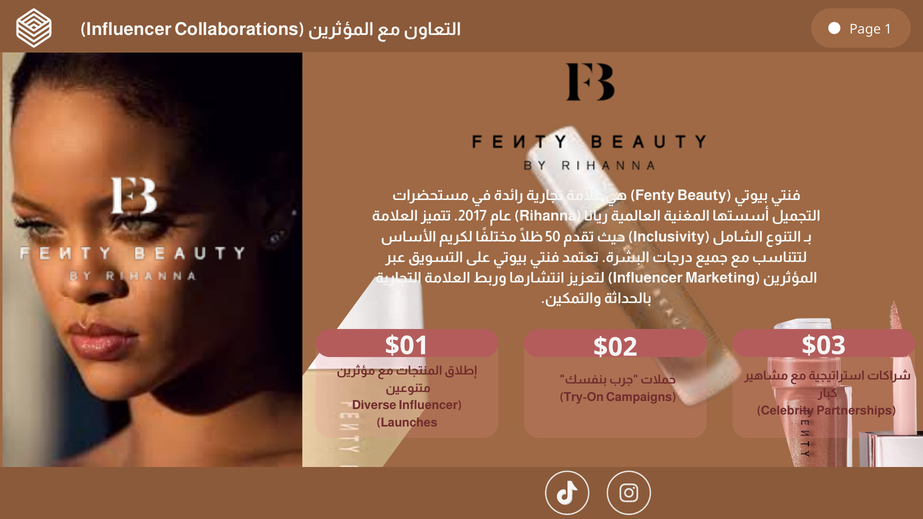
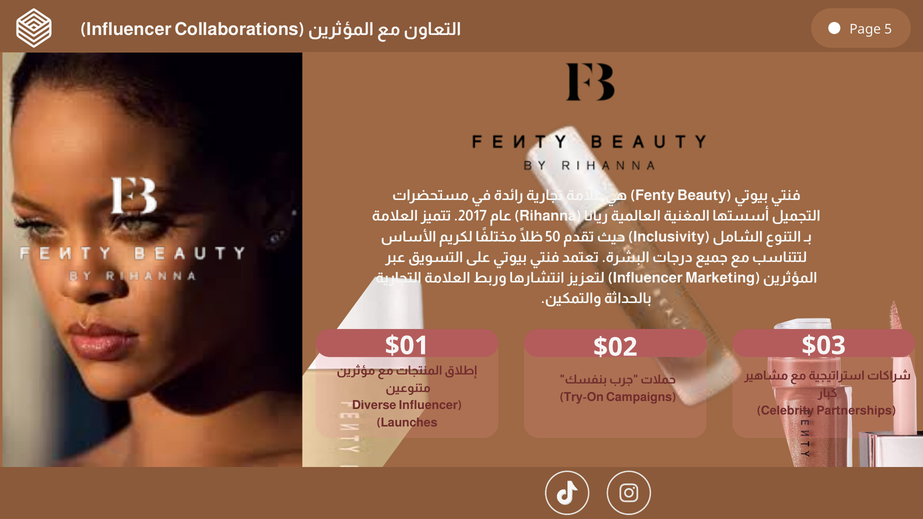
1: 1 -> 5 (888, 29)
